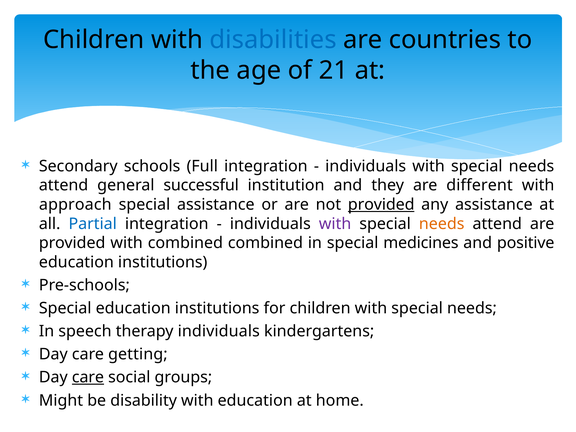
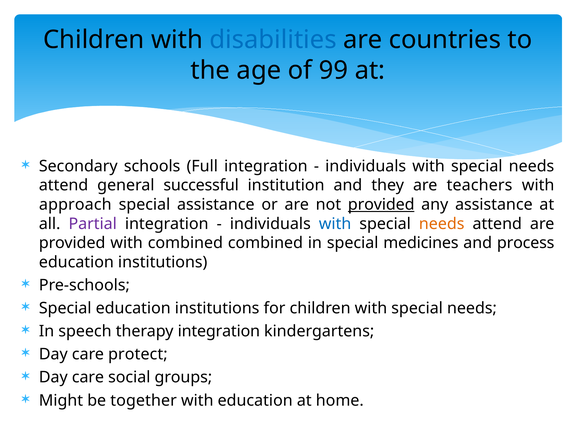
21: 21 -> 99 (333, 71)
different: different -> teachers (480, 185)
Partial colour: blue -> purple (93, 224)
with colour: purple -> blue (335, 224)
positive: positive -> process (526, 243)
therapy individuals: individuals -> integration (219, 331)
getting: getting -> protect (138, 354)
care underline: present -> none (88, 377)
disability: disability -> together (144, 400)
